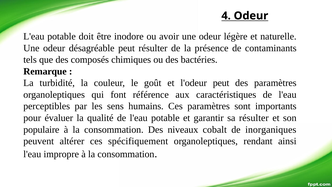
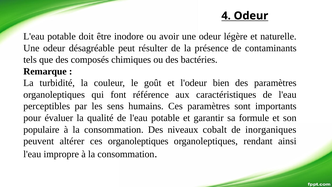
l'odeur peut: peut -> bien (221, 83)
sa résulter: résulter -> formule (254, 118)
ces spécifiquement: spécifiquement -> organoleptiques (138, 141)
